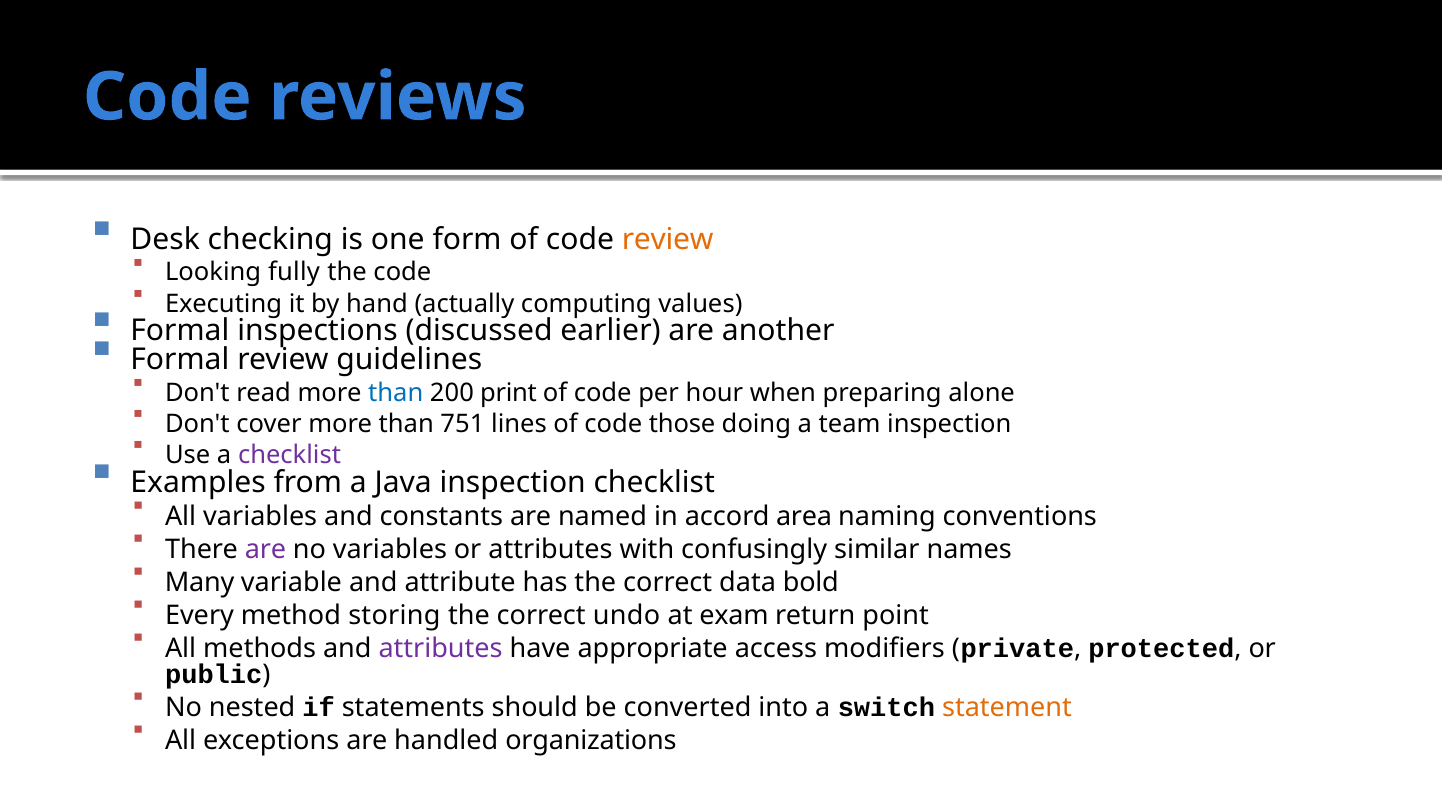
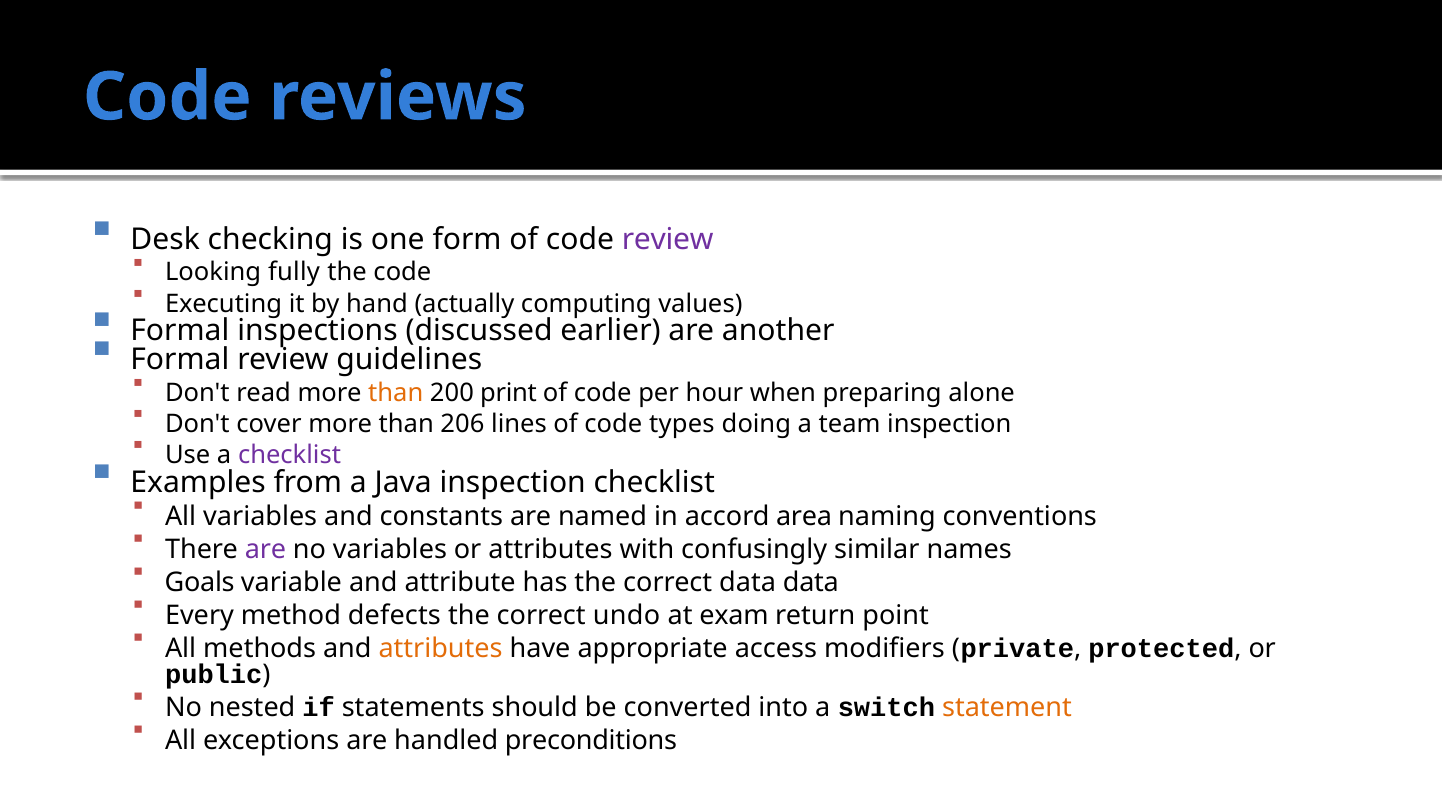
review colour: orange -> purple (668, 240)
than colour: blue -> orange (396, 393)
751: 751 -> 206 (462, 424)
those: those -> types (682, 424)
Many: Many -> Goals (200, 582)
data bold: bold -> data (811, 582)
storing: storing -> defects (394, 615)
attributes colour: purple -> orange (441, 648)
organizations: organizations -> preconditions (591, 740)
